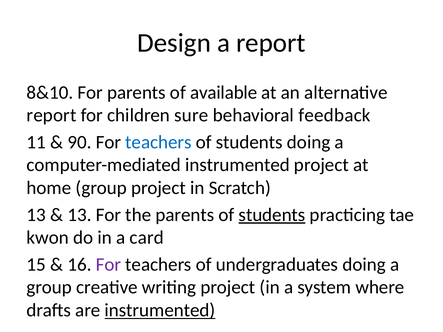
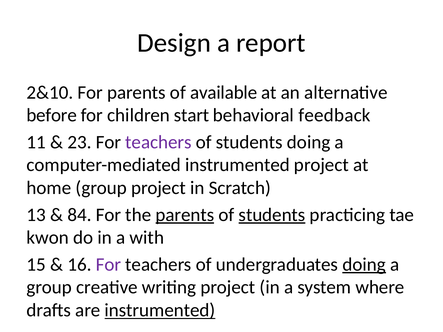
8&10: 8&10 -> 2&10 (50, 93)
report: report -> before (52, 115)
sure: sure -> start (192, 115)
90: 90 -> 23 (79, 142)
teachers colour: blue -> purple (158, 142)
13: 13 -> 84 (79, 215)
parents underline: none -> present (185, 215)
card: card -> with (147, 238)
doing underline: none -> present (364, 265)
